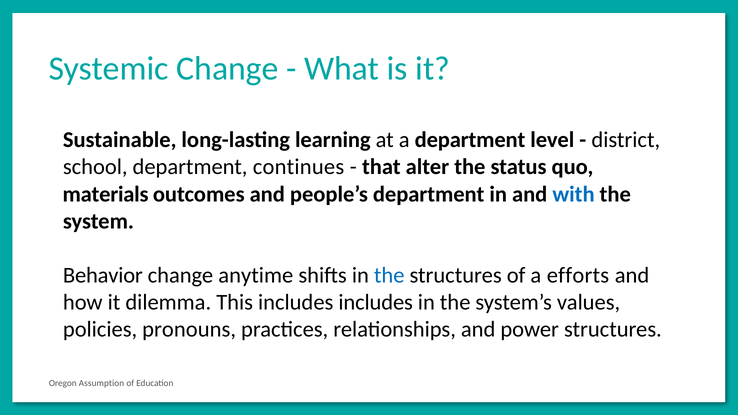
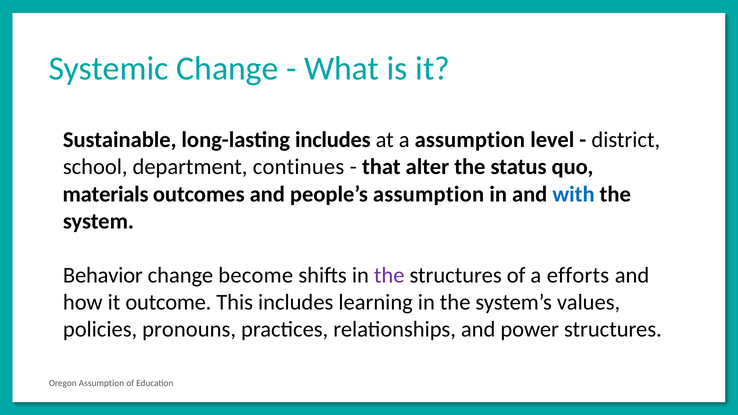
long-lasting learning: learning -> includes (333, 140)
a department: department -> assumption (470, 140)
people’s department: department -> assumption (429, 194)
anytime: anytime -> become (256, 275)
the colour: blue -> purple (389, 275)
dilemma: dilemma -> outcome (168, 302)
includes includes: includes -> learning (376, 302)
